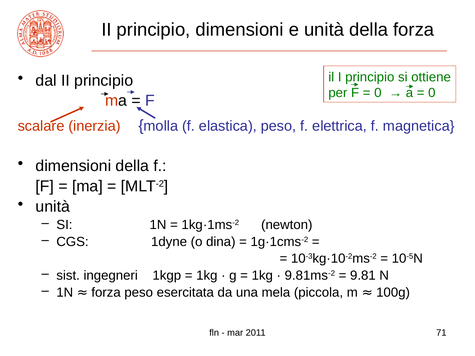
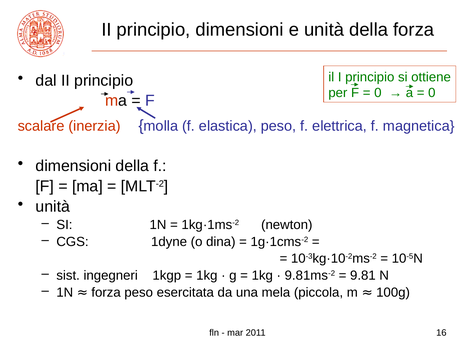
71: 71 -> 16 (441, 333)
